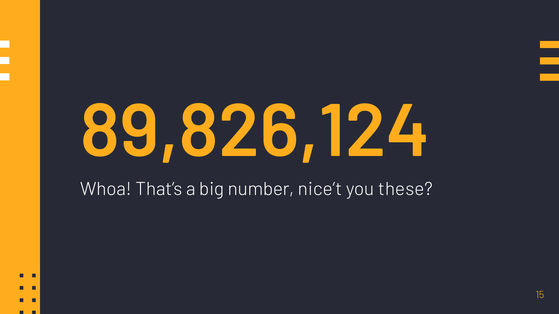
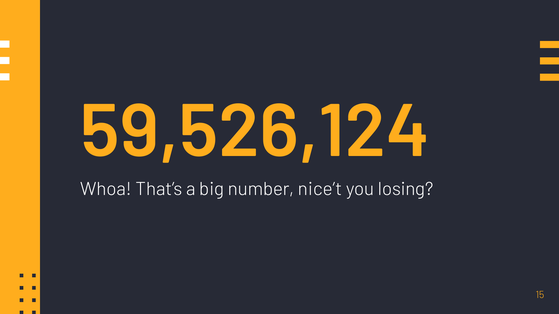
89,826,124: 89,826,124 -> 59,526,124 (255, 132)
these: these -> losing (406, 189)
